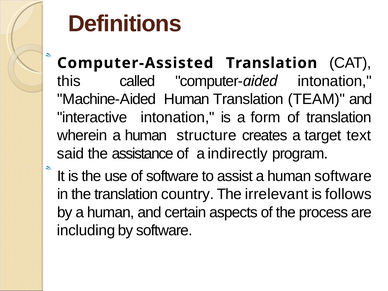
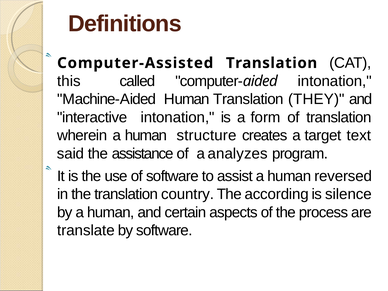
TEAM: TEAM -> THEY (316, 99)
indirectly: indirectly -> analyzes (238, 154)
human software: software -> reversed (343, 176)
irrelevant: irrelevant -> according (277, 194)
follows: follows -> silence (348, 194)
including: including -> translate (86, 230)
